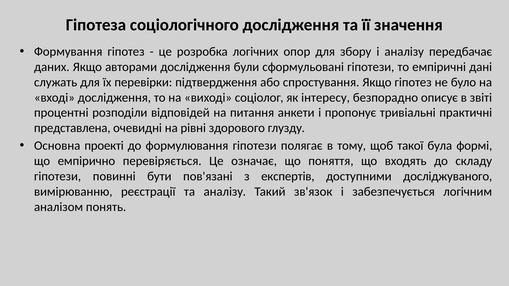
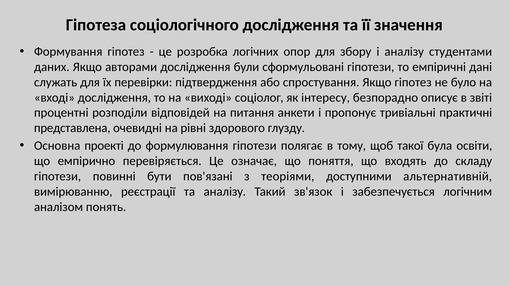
передбачає: передбачає -> студентами (461, 52)
формі: формі -> освіти (474, 146)
експертів: експертів -> теоріями (288, 176)
досліджуваного: досліджуваного -> альтернативній (448, 176)
